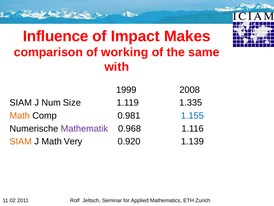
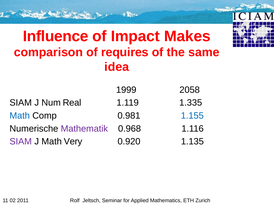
working: working -> requires (125, 52)
with: with -> idea (117, 67)
2008: 2008 -> 2058 (190, 90)
Size: Size -> Real (72, 102)
Math colour: orange -> blue (20, 115)
SIAM colour: orange -> purple (21, 141)
1.139: 1.139 -> 1.135 (192, 141)
